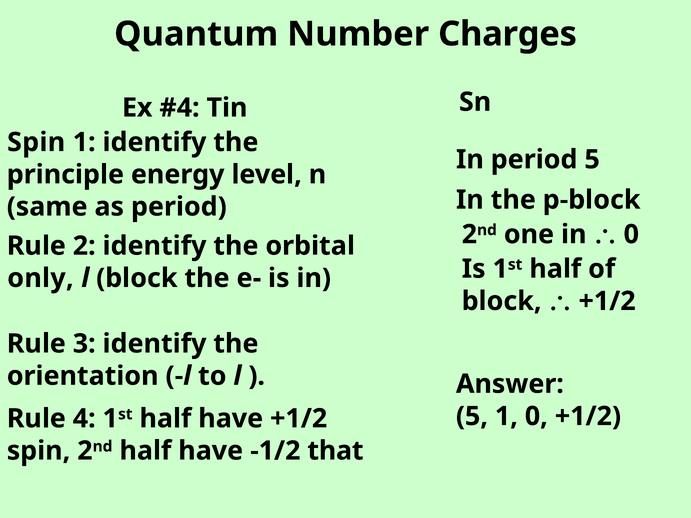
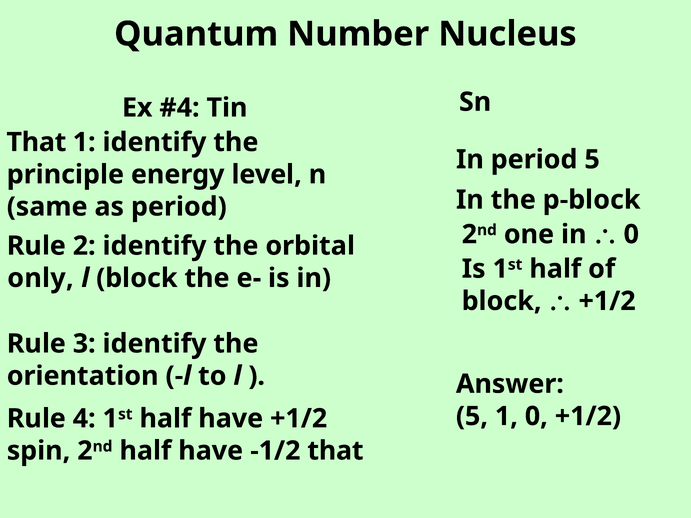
Charges: Charges -> Nucleus (507, 34)
Spin: Spin -> That (36, 142)
